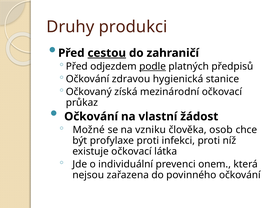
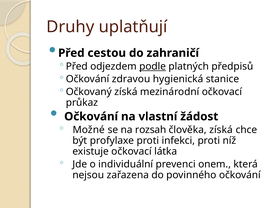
produkci: produkci -> uplatňují (133, 27)
cestou underline: present -> none (107, 53)
vzniku: vzniku -> rozsah (151, 130)
člověka osob: osob -> získá (221, 130)
